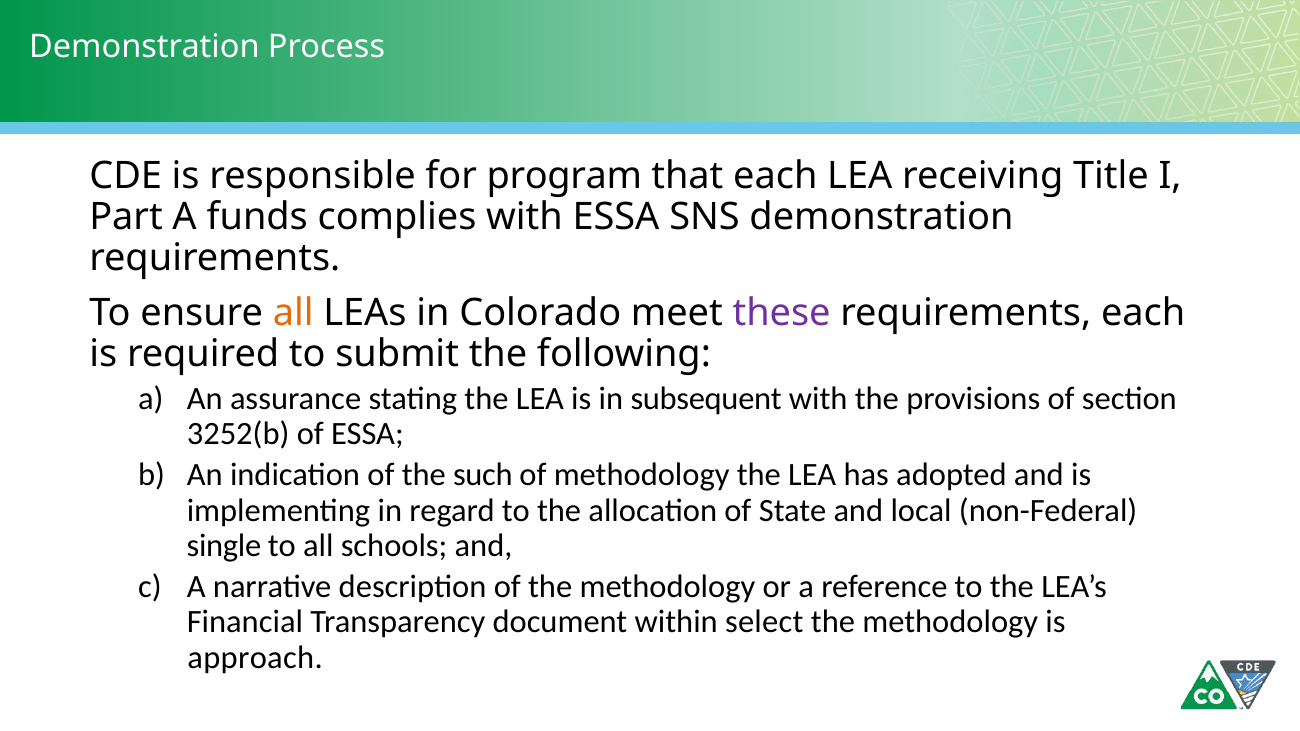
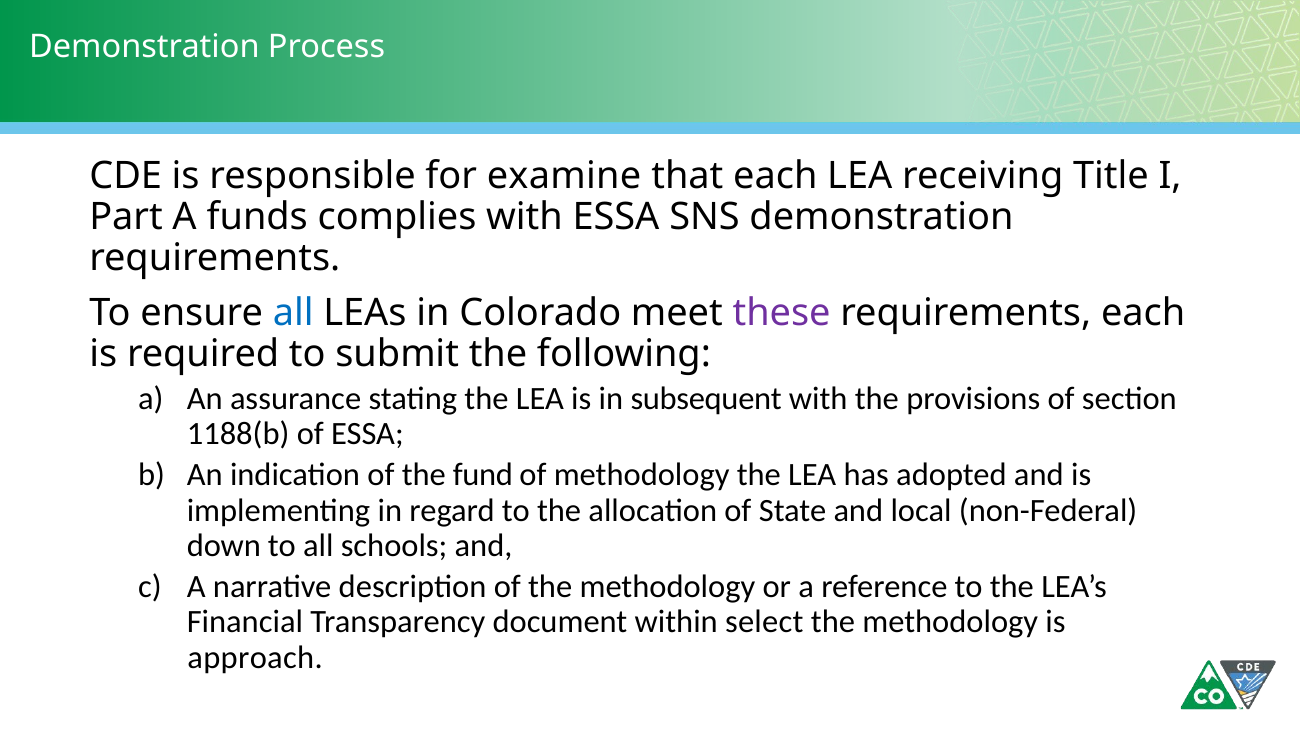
program: program -> examine (564, 176)
all colour: orange -> blue (293, 313)
3252(b: 3252(b -> 1188(b (238, 434)
such: such -> fund (483, 475)
single: single -> down (224, 546)
